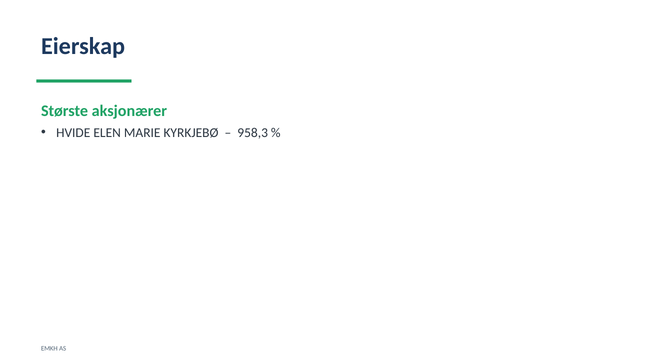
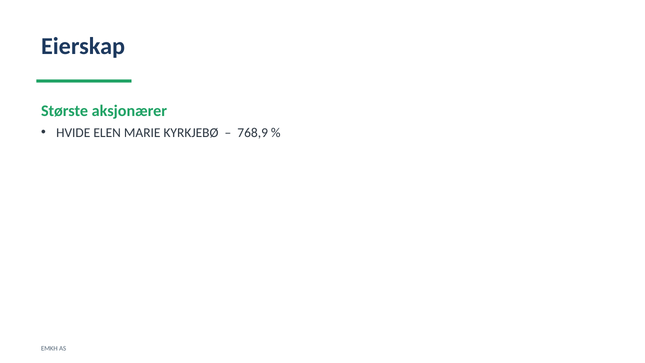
958,3: 958,3 -> 768,9 (253, 133)
